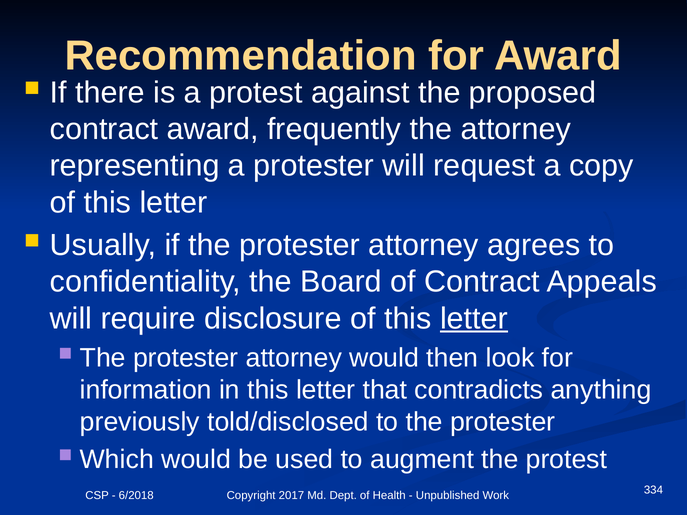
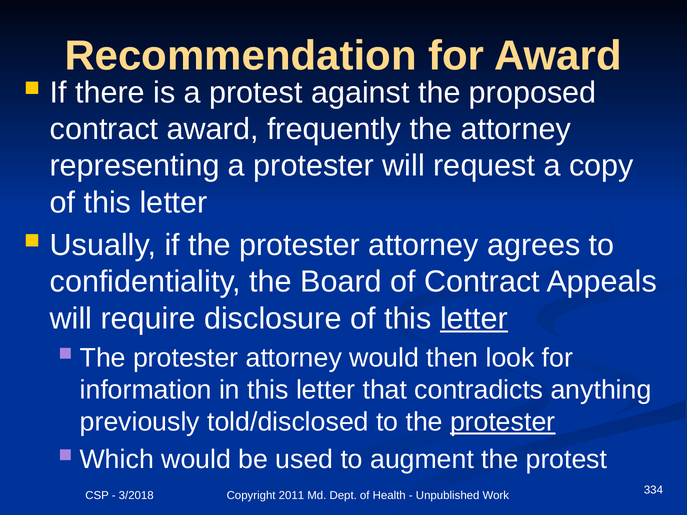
protester underline: none -> present (503, 422)
6/2018: 6/2018 -> 3/2018 (136, 496)
2017: 2017 -> 2011 (291, 496)
